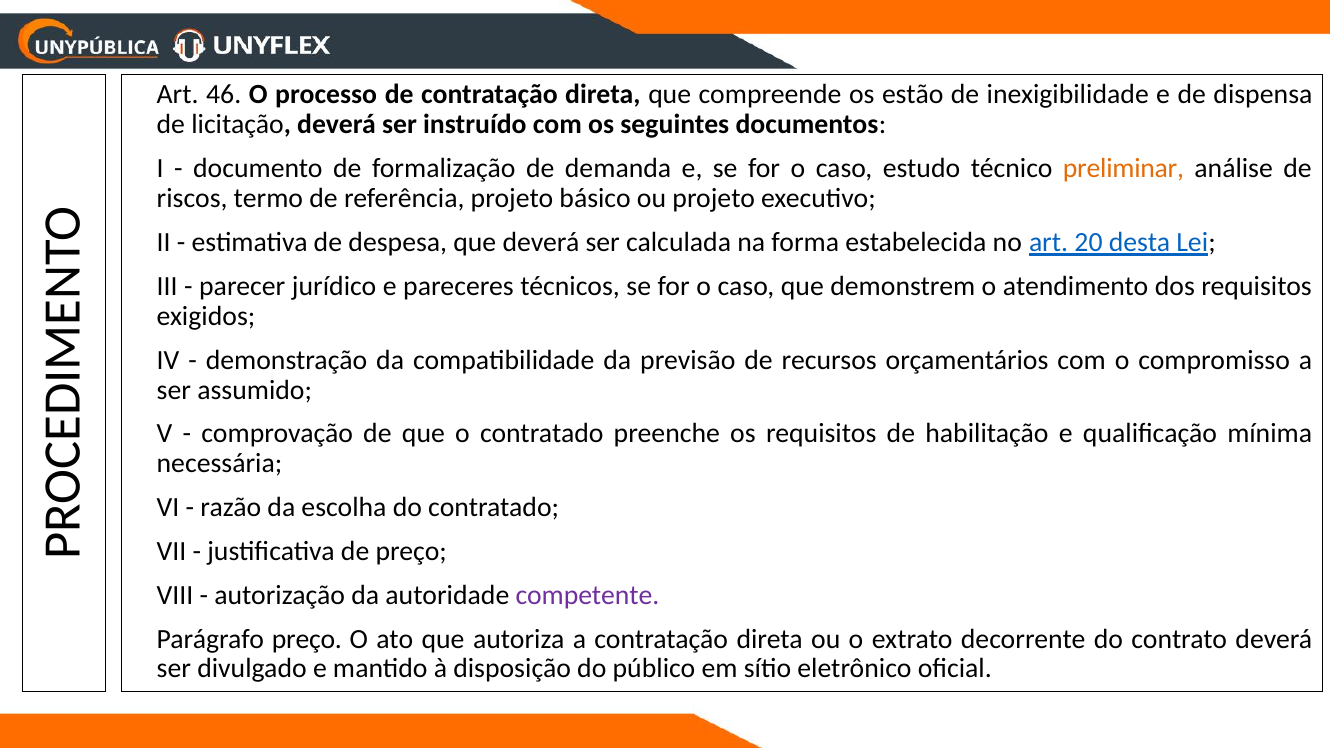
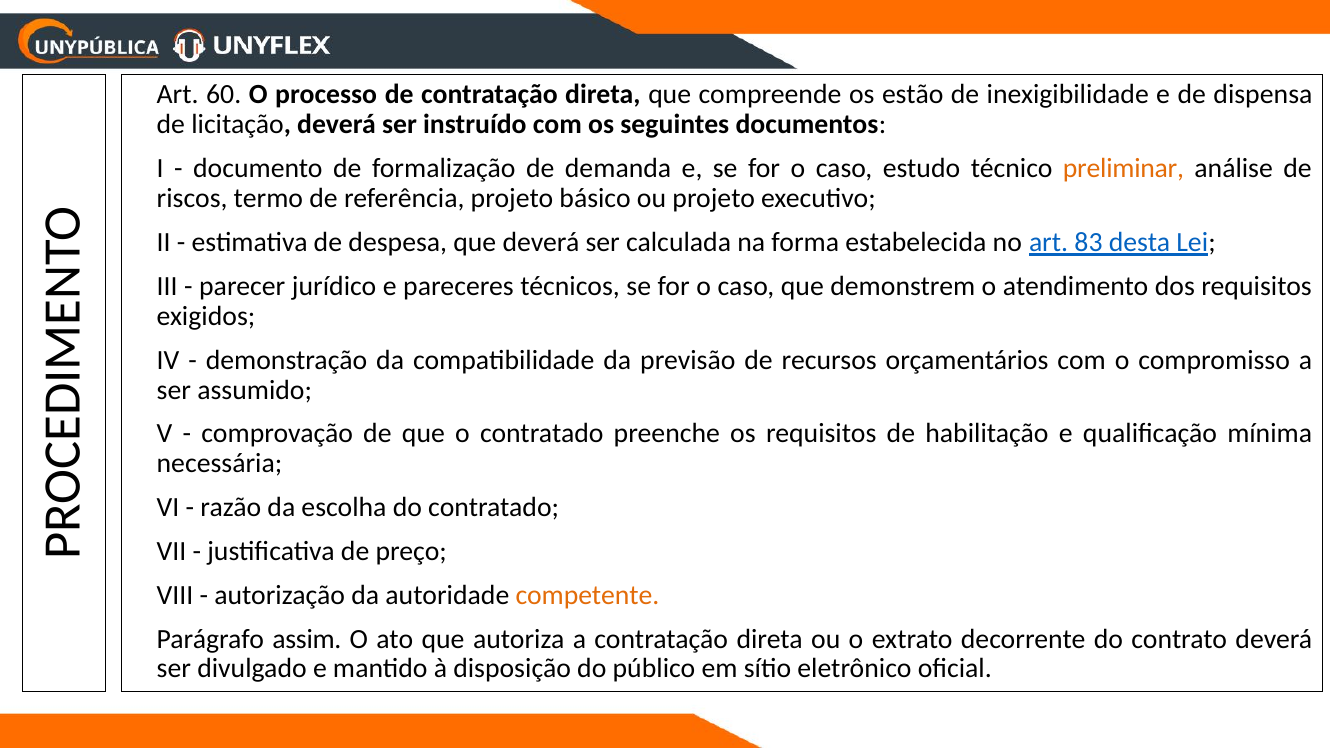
46: 46 -> 60 (224, 95)
20: 20 -> 83 (1089, 243)
competente colour: purple -> orange (587, 595)
Parágrafo preço: preço -> assim (307, 639)
